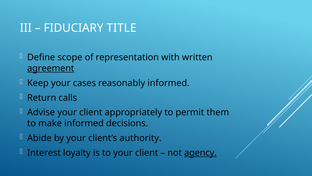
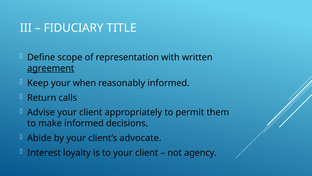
cases: cases -> when (84, 83)
authority: authority -> advocate (140, 138)
agency underline: present -> none (200, 152)
